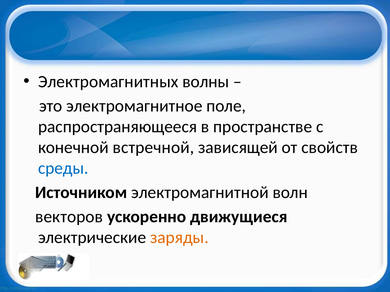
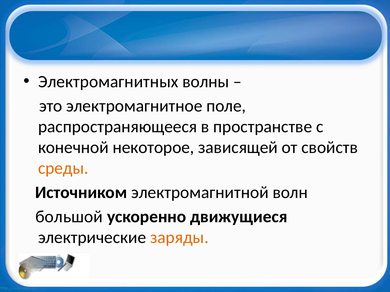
встречной: встречной -> некоторое (153, 148)
среды colour: blue -> orange (63, 169)
векторов: векторов -> большой (69, 217)
